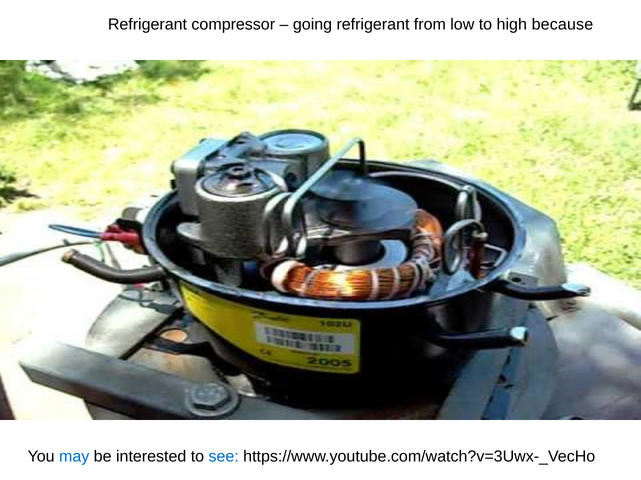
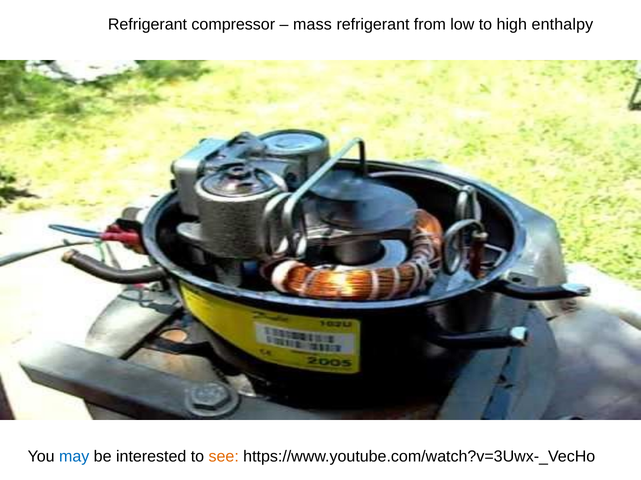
going: going -> mass (312, 25)
because: because -> enthalpy (562, 25)
see colour: blue -> orange (224, 457)
